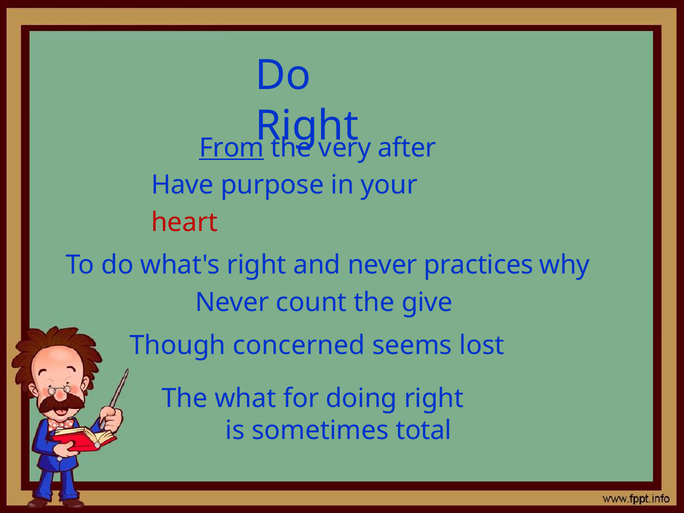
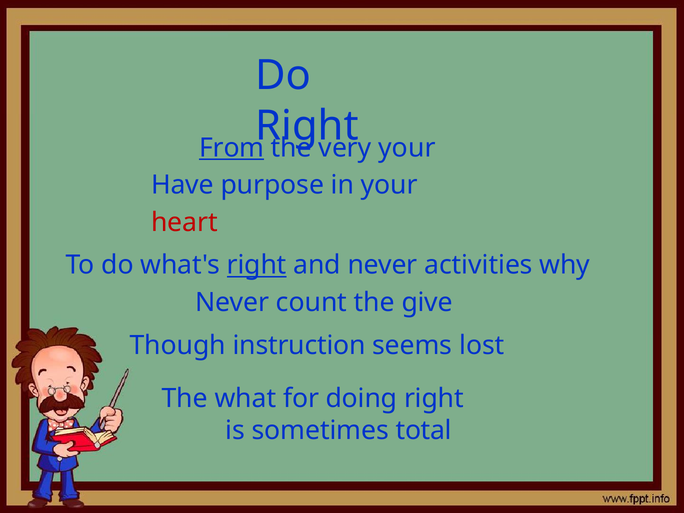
after: after -> your (407, 148)
right underline: none -> present (257, 265)
practices: practices -> activities (478, 265)
concerned: concerned -> instruction (299, 345)
